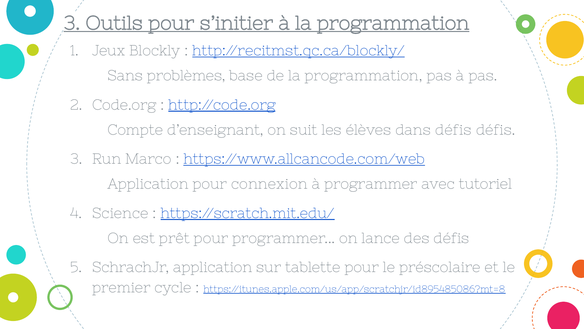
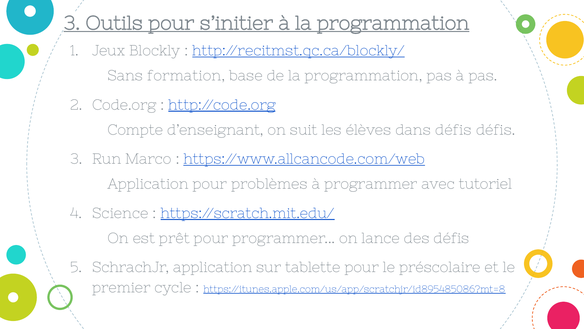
problèmes: problèmes -> formation (186, 76)
connexion: connexion -> problèmes (269, 184)
